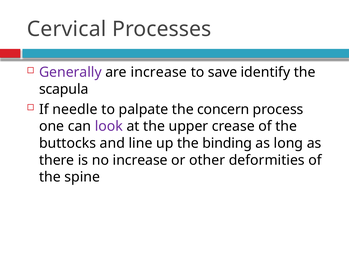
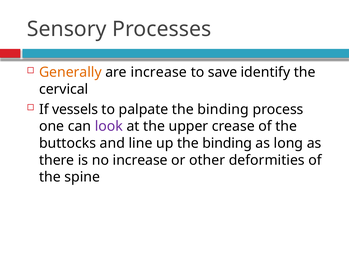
Cervical: Cervical -> Sensory (67, 29)
Generally colour: purple -> orange (70, 72)
scapula: scapula -> cervical (64, 89)
needle: needle -> vessels (75, 109)
palpate the concern: concern -> binding (223, 109)
